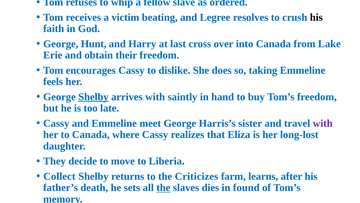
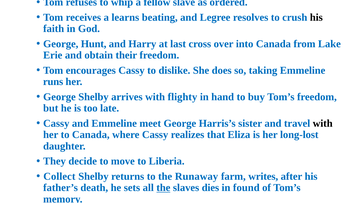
victim: victim -> learns (125, 17)
feels: feels -> runs (53, 82)
Shelby underline: present -> none (93, 97)
saintly: saintly -> flighty (182, 97)
with colour: purple -> black (323, 123)
Criticizes: Criticizes -> Runaway (197, 176)
learns: learns -> writes (263, 176)
